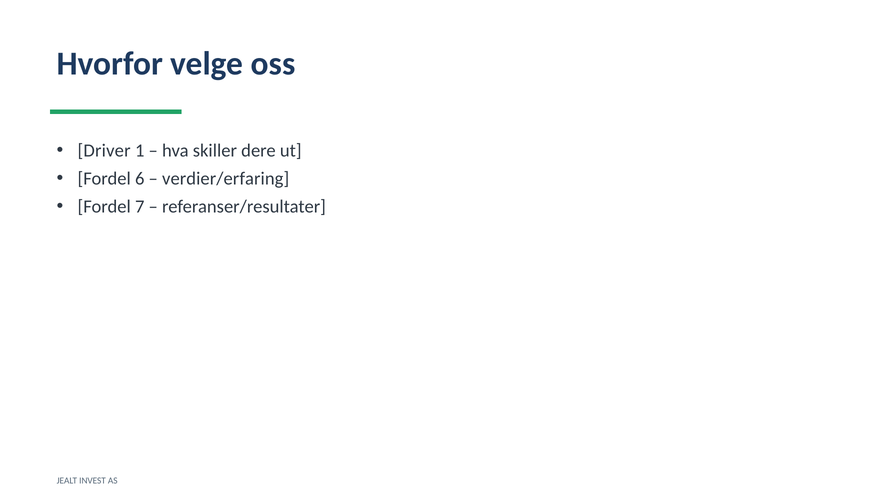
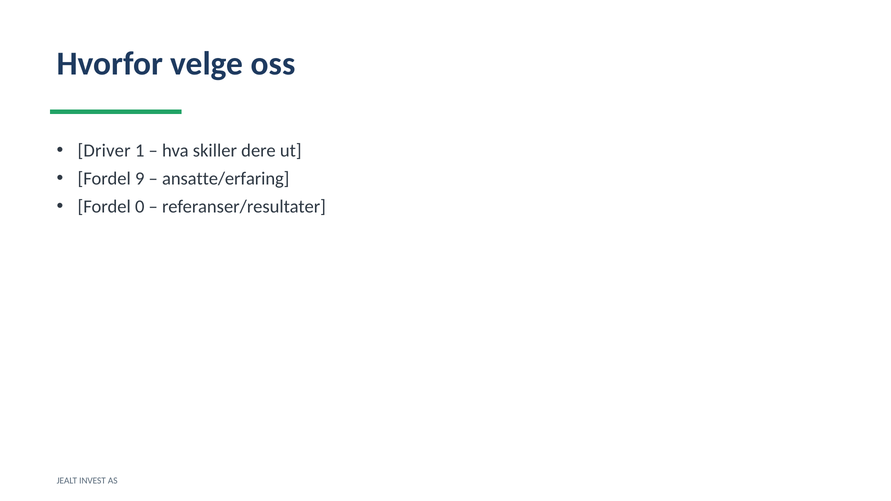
6: 6 -> 9 (140, 179)
verdier/erfaring: verdier/erfaring -> ansatte/erfaring (226, 179)
7: 7 -> 0 (140, 207)
